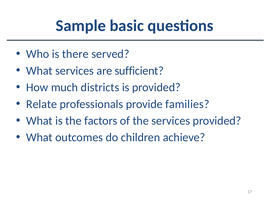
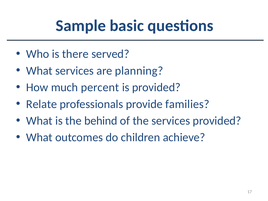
sufficient: sufficient -> planning (139, 71)
districts: districts -> percent (100, 87)
factors: factors -> behind (101, 121)
